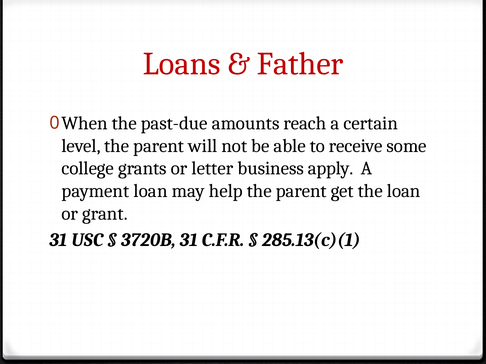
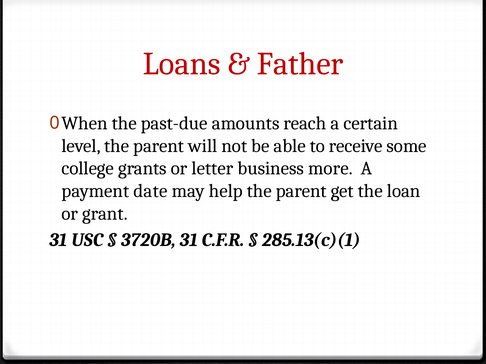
apply: apply -> more (330, 169)
payment loan: loan -> date (150, 191)
